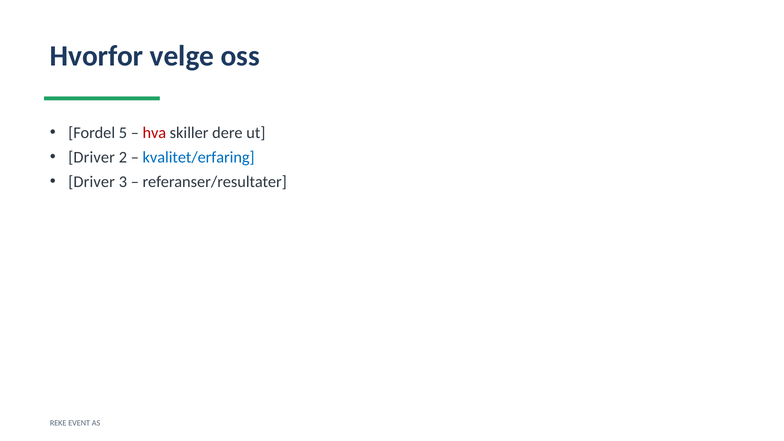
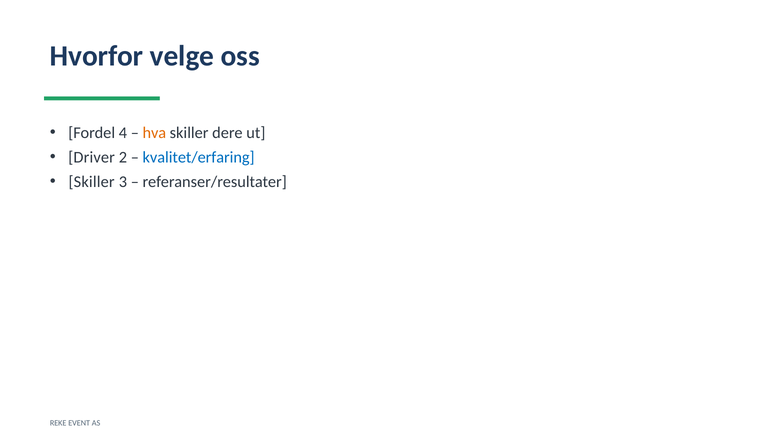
5: 5 -> 4 (123, 133)
hva colour: red -> orange (154, 133)
Driver: Driver -> Skiller (92, 182)
